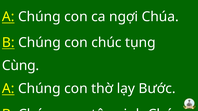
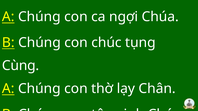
Bước: Bước -> Chân (157, 89)
